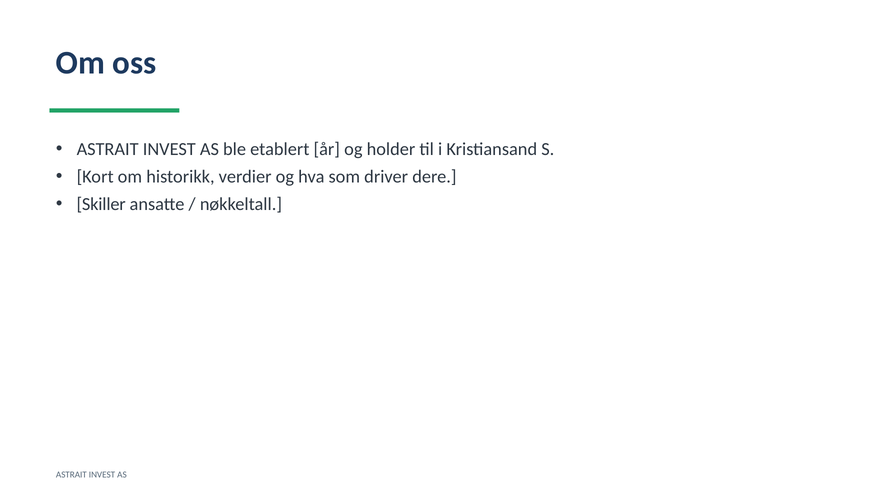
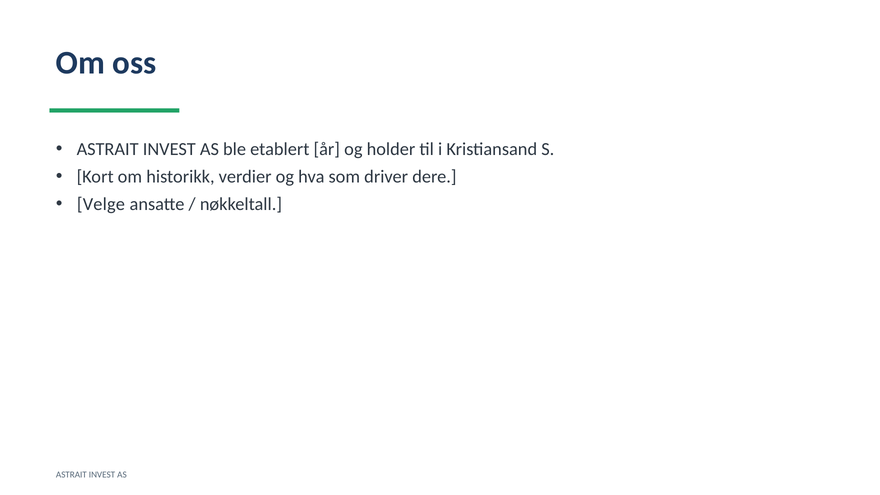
Skiller: Skiller -> Velge (101, 204)
